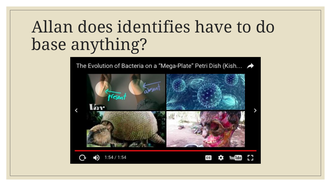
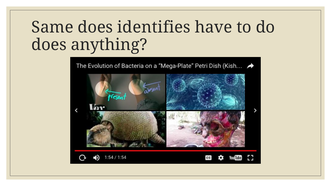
Allan: Allan -> Same (52, 27)
base: base -> does (49, 45)
